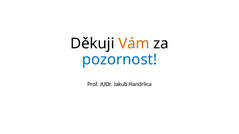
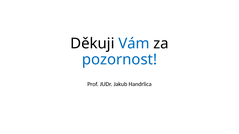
Vám colour: orange -> blue (134, 44)
